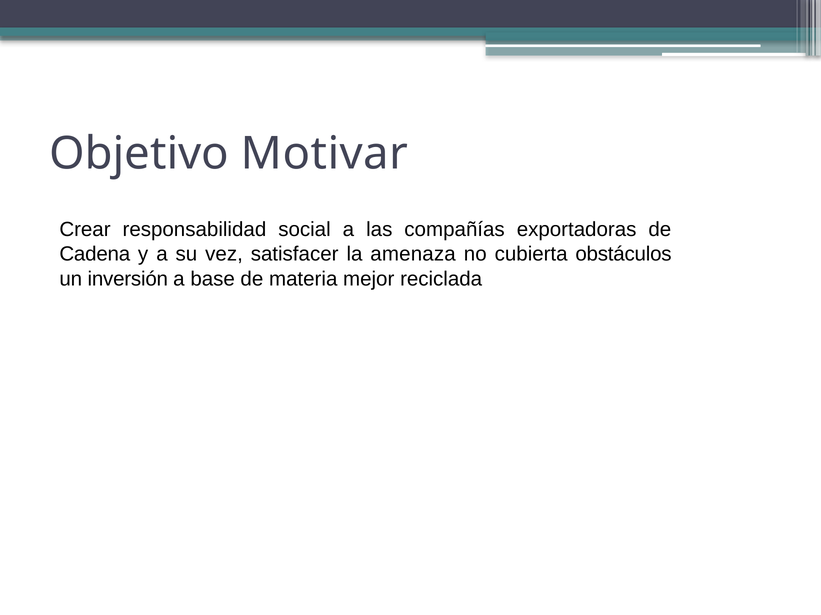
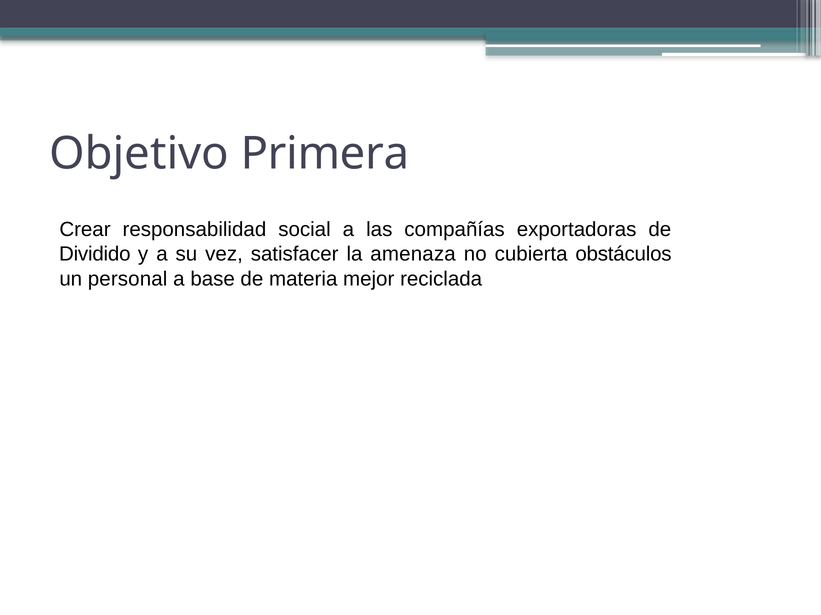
Motivar: Motivar -> Primera (325, 154)
Cadena: Cadena -> Dividido (95, 255)
inversión: inversión -> personal (128, 279)
